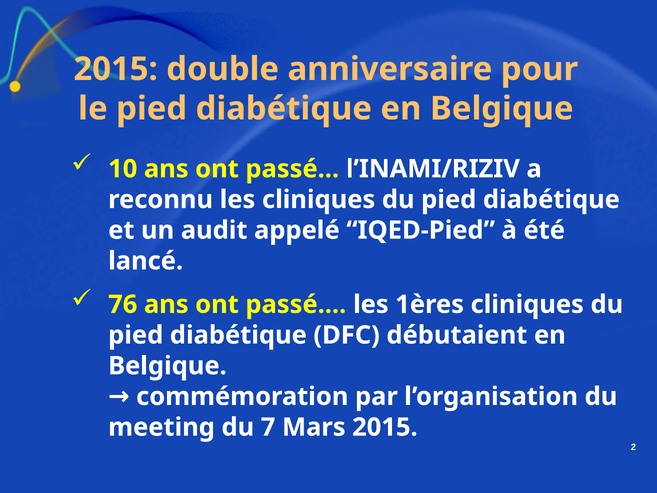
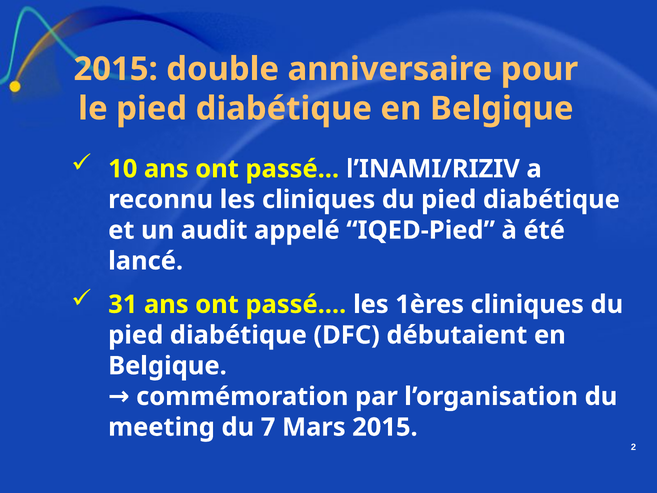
76: 76 -> 31 (123, 304)
